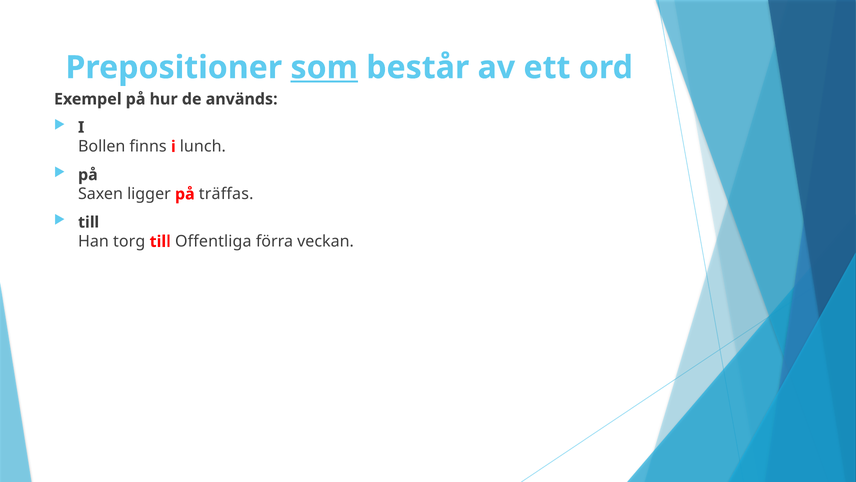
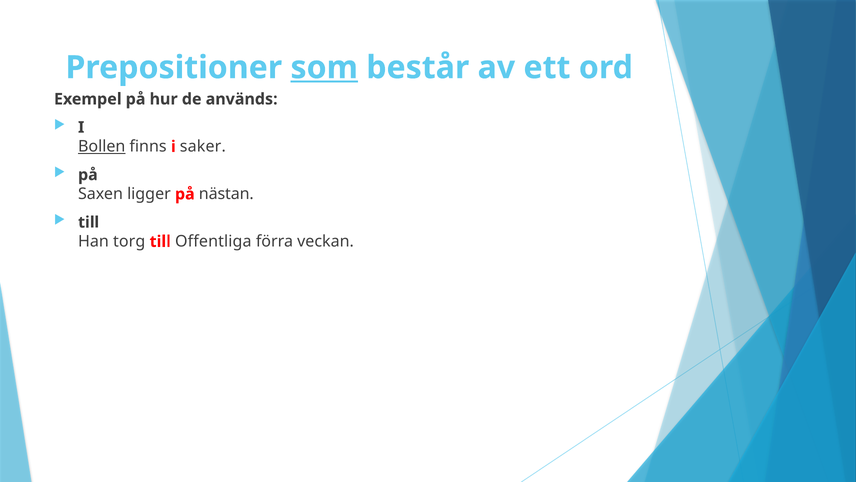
Bollen underline: none -> present (102, 146)
lunch: lunch -> saker (203, 146)
träffas: träffas -> nästan (226, 194)
